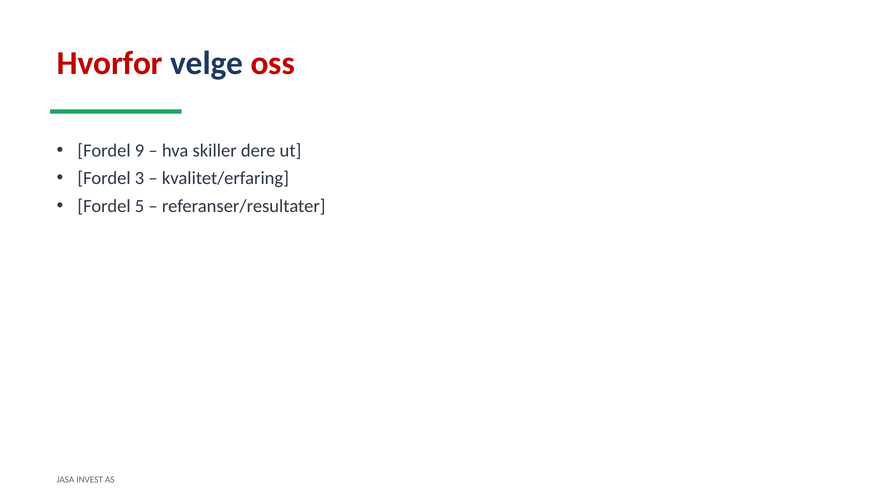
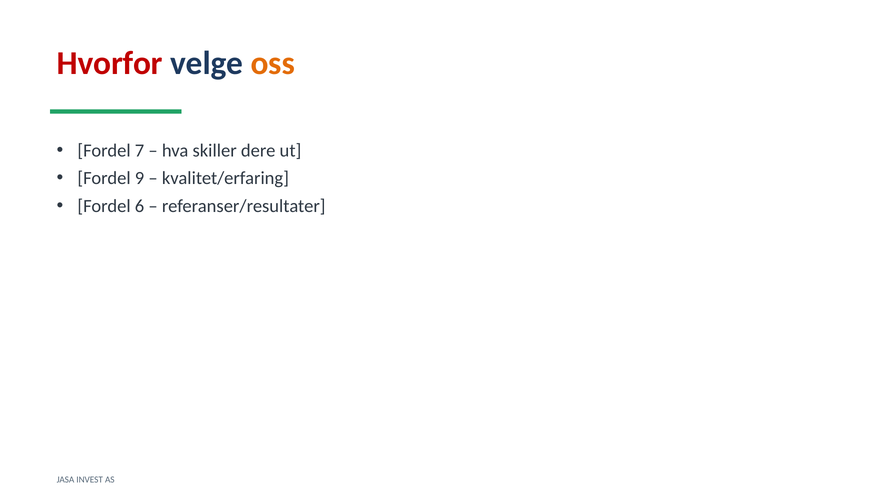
oss colour: red -> orange (273, 64)
9: 9 -> 7 (140, 151)
3: 3 -> 9 (140, 179)
5: 5 -> 6 (140, 206)
